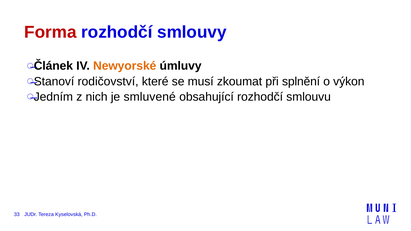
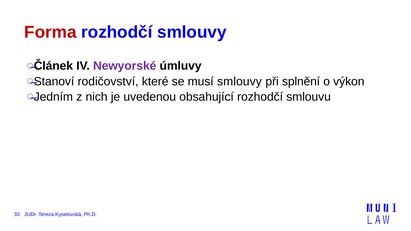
Newyorské colour: orange -> purple (125, 66)
musí zkoumat: zkoumat -> smlouvy (239, 82)
smluvené: smluvené -> uvedenou (150, 97)
